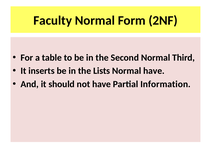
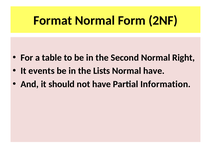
Faculty: Faculty -> Format (53, 20)
Third: Third -> Right (184, 57)
inserts: inserts -> events (42, 71)
